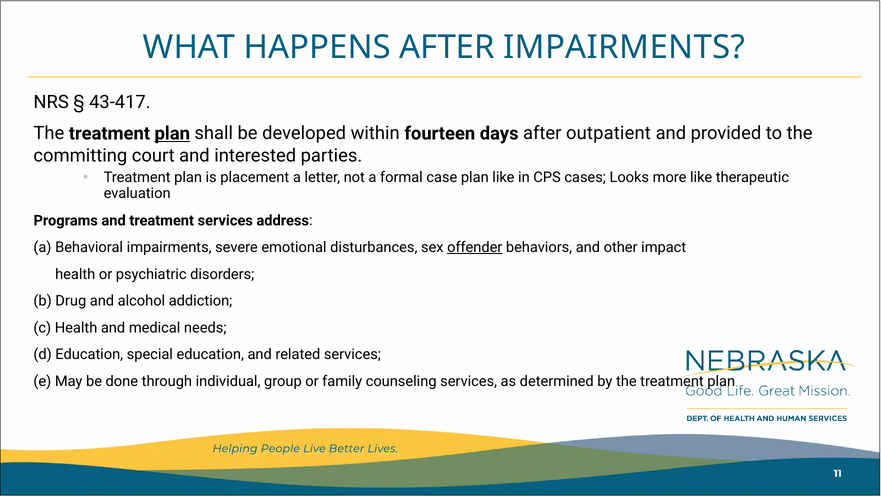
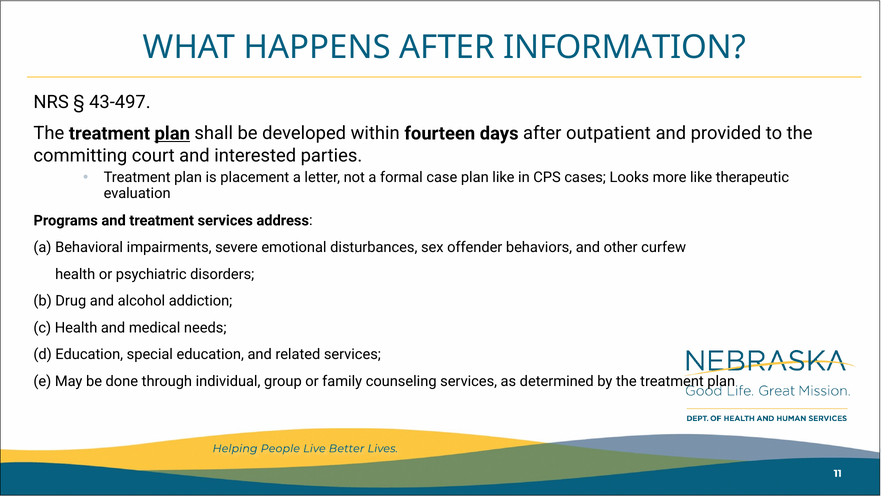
AFTER IMPAIRMENTS: IMPAIRMENTS -> INFORMATION (625, 47)
43-417: 43-417 -> 43-497 (120, 102)
offender underline: present -> none (475, 247)
impact: impact -> curfew (664, 247)
